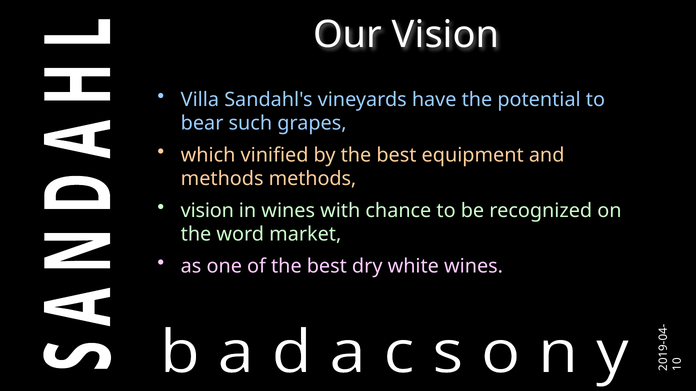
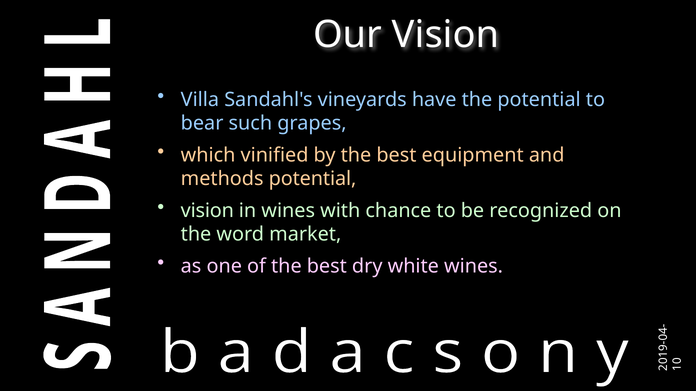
methods methods: methods -> potential (313, 179)
